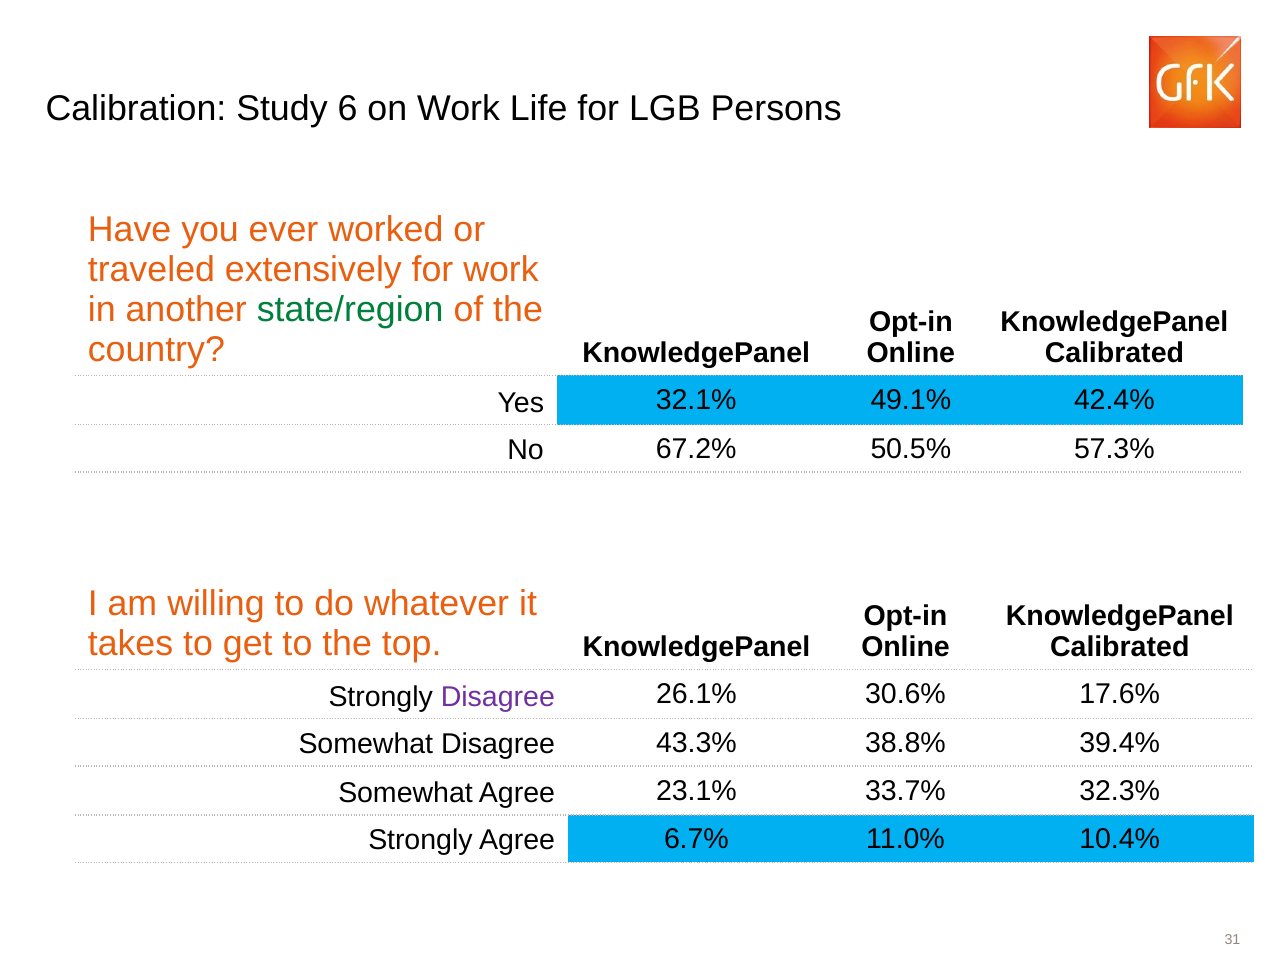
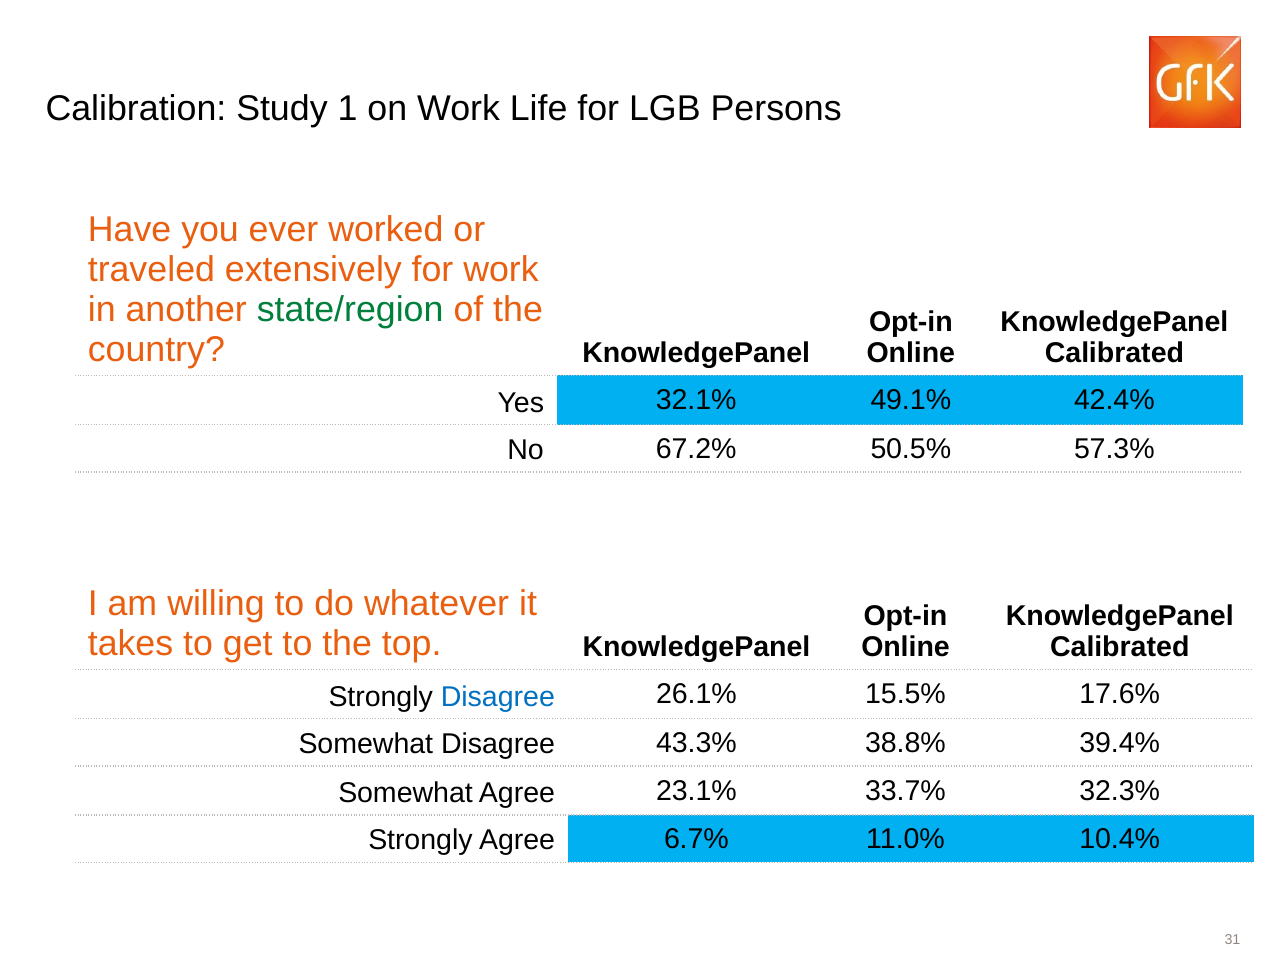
6: 6 -> 1 (348, 109)
Disagree colour: purple -> blue (498, 697)
30.6%: 30.6% -> 15.5% (905, 694)
